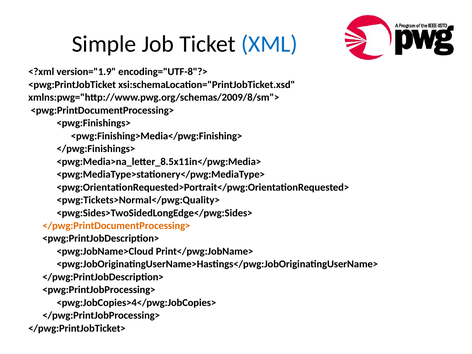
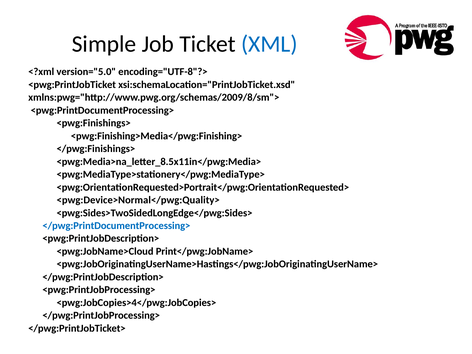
version="1.9: version="1.9 -> version="5.0 (86, 72)
<pwg:Tickets>Normal</pwg:Quality>: <pwg:Tickets>Normal</pwg:Quality> -> <pwg:Device>Normal</pwg:Quality> (138, 200)
</pwg:PrintDocumentProcessing> colour: orange -> blue (116, 226)
